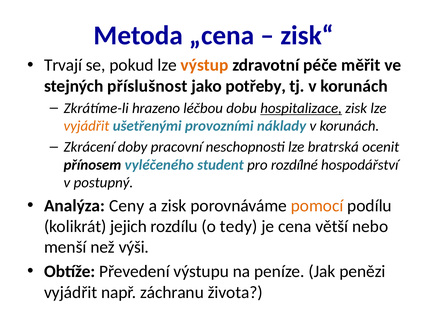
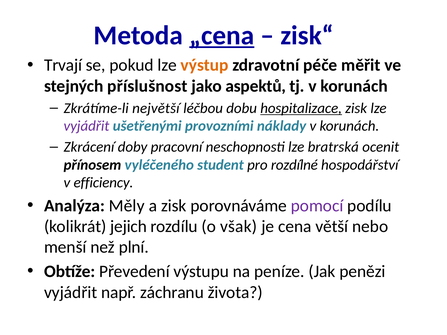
„cena underline: none -> present (222, 36)
potřeby: potřeby -> aspektů (256, 86)
hrazeno: hrazeno -> největší (156, 108)
vyjádřit colour: orange -> purple (86, 126)
postupný: postupný -> efficiency (103, 183)
Ceny: Ceny -> Měly (127, 206)
pomocí colour: orange -> purple (317, 206)
tedy: tedy -> však (239, 227)
výši: výši -> plní (134, 247)
